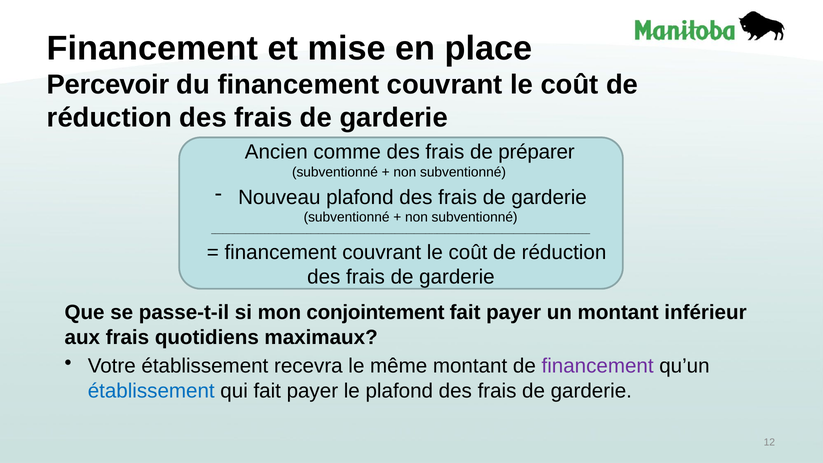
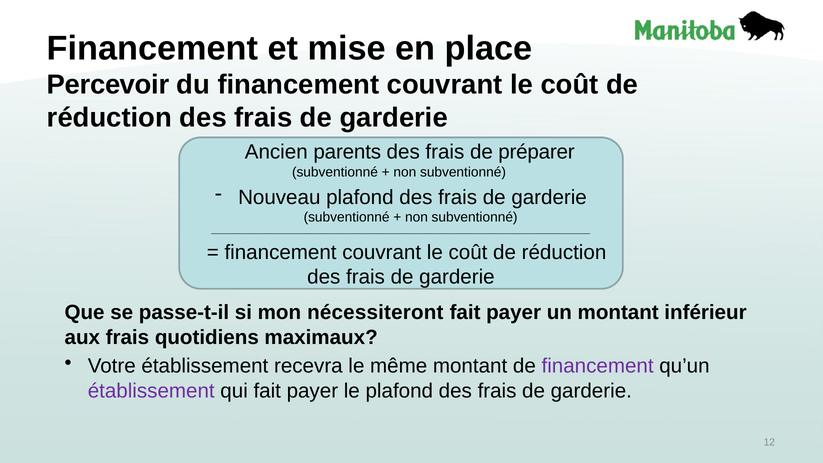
comme: comme -> parents (347, 152)
conjointement: conjointement -> nécessiteront (375, 313)
établissement colour: blue -> purple (151, 391)
